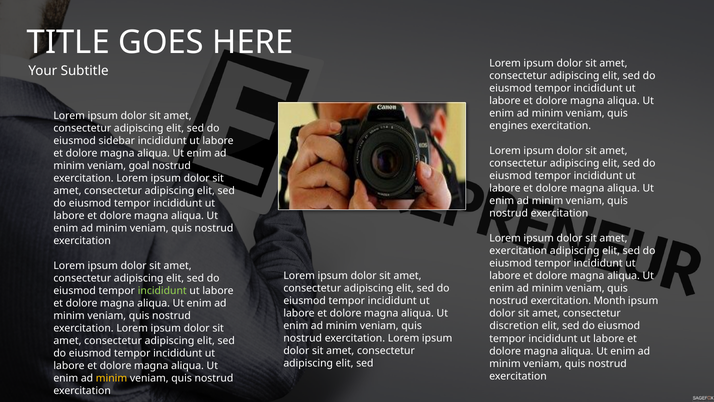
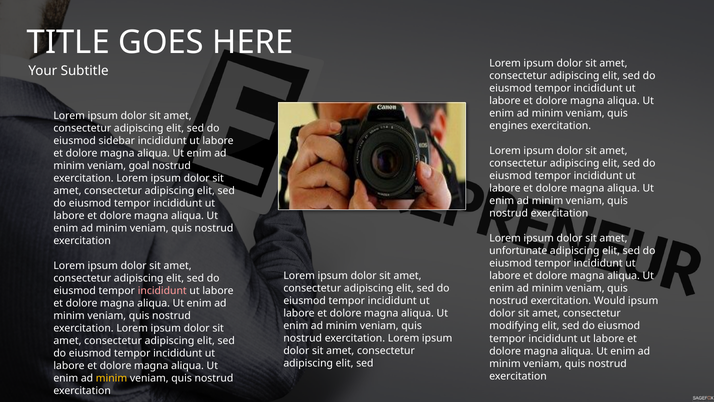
exercitation: exercitation -> unfortunate (518, 251)
incididunt colour: light green -> pink (162, 291)
Month: Month -> Would (610, 301)
discretion: discretion -> modifying (514, 326)
